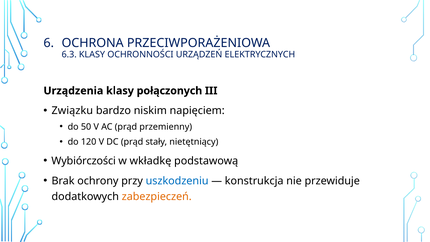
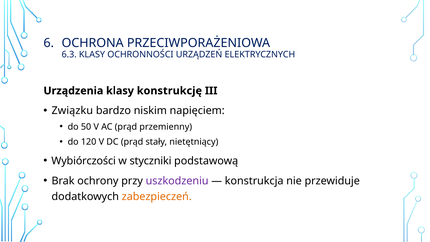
połączonych: połączonych -> konstrukcję (169, 91)
wkładkę: wkładkę -> styczniki (151, 161)
uszkodzeniu colour: blue -> purple (177, 181)
